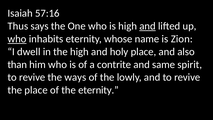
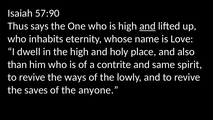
57:16: 57:16 -> 57:90 (47, 13)
who underline: present -> none (17, 39)
Zion: Zion -> Love (182, 39)
the place: place -> saves (36, 90)
the eternity: eternity -> anyone (98, 90)
